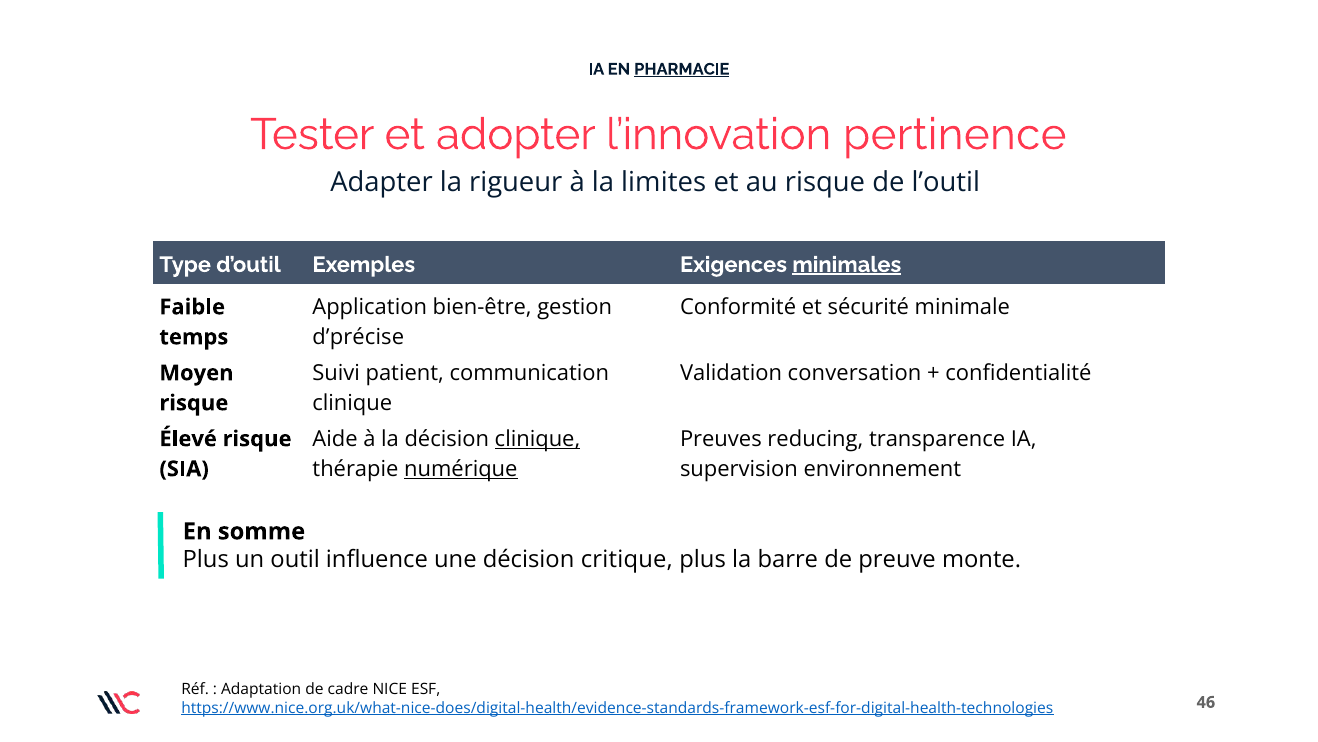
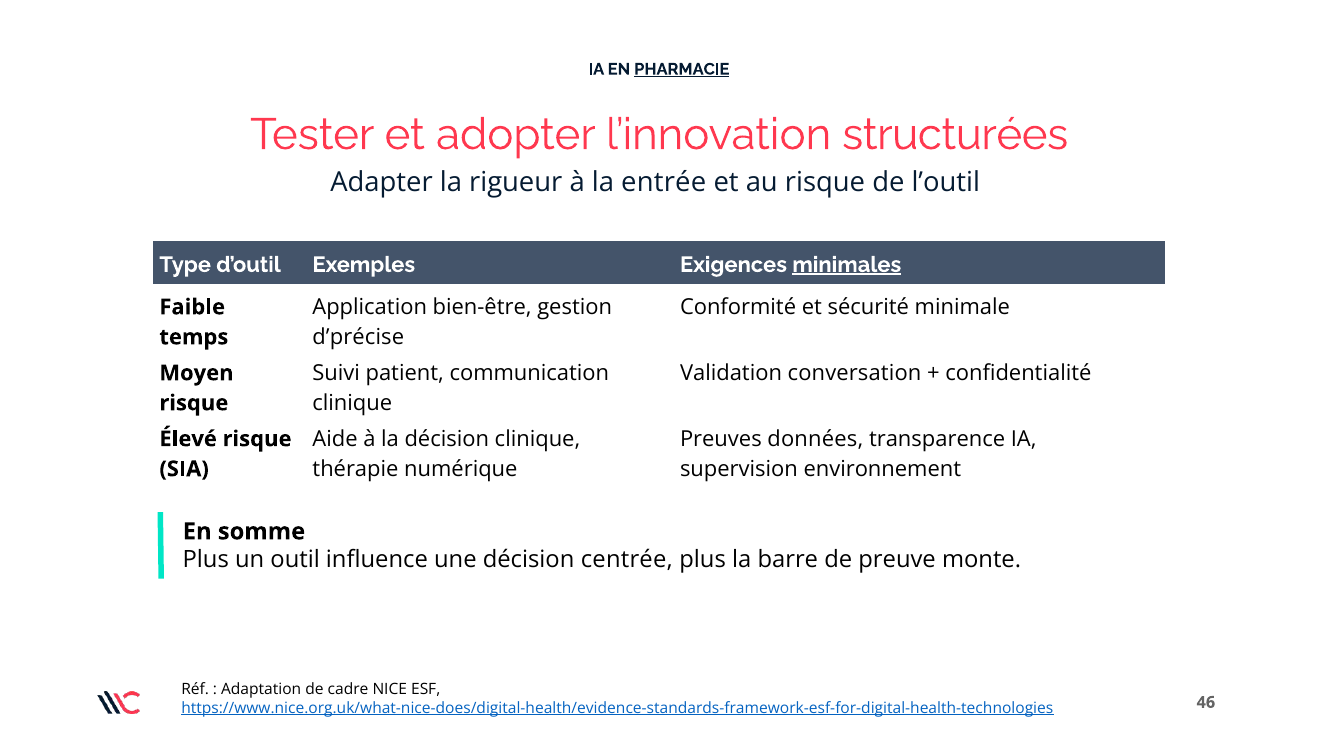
pertinence: pertinence -> structurées (955, 134)
limites: limites -> entrée (664, 183)
clinique underline: present -> none (537, 439)
reducing: reducing -> données (815, 439)
numérique underline: present -> none (461, 469)
critique: critique -> centrée (627, 560)
